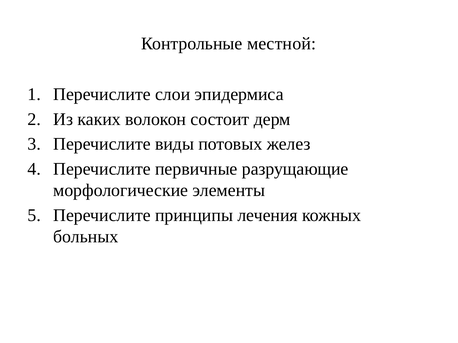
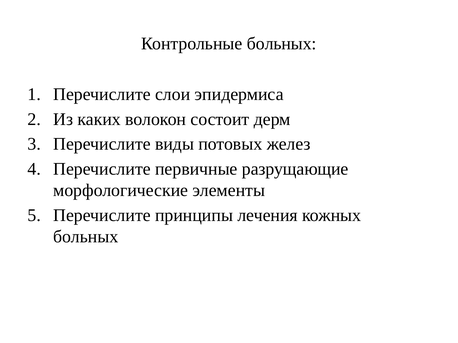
Контрольные местной: местной -> больных (282, 44)
